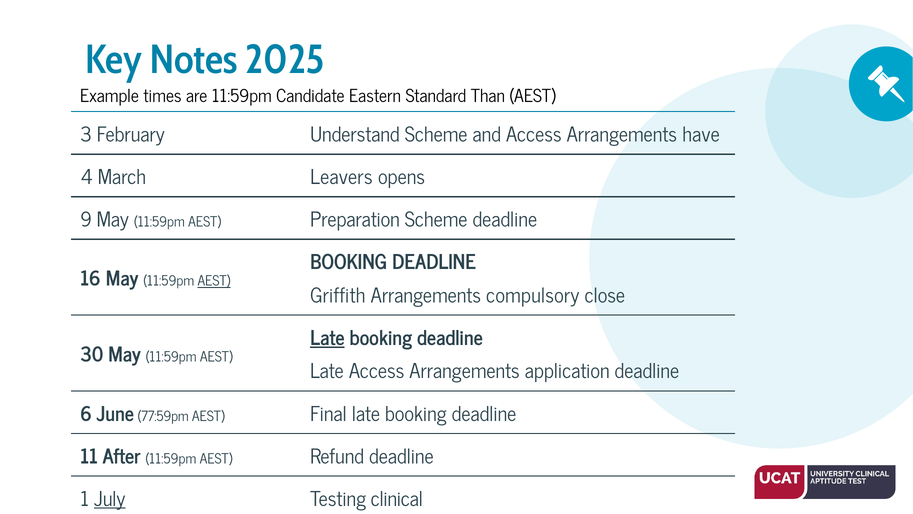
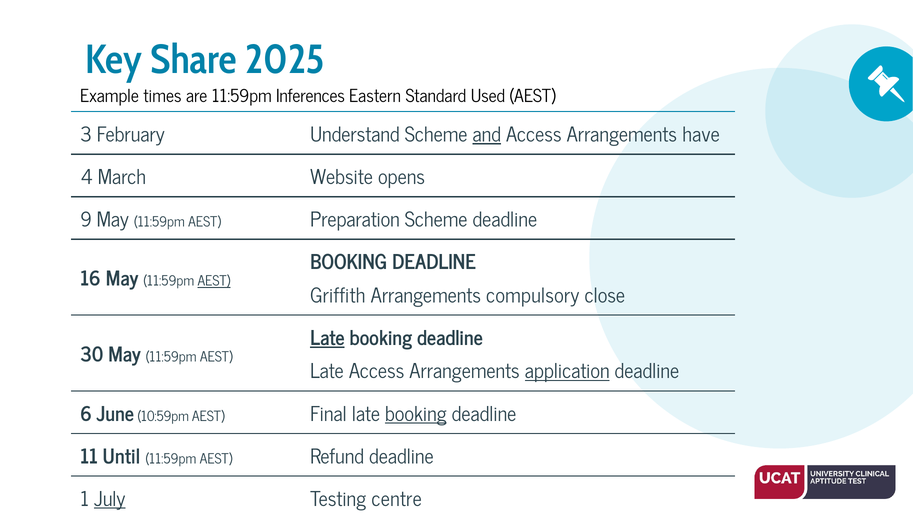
Notes: Notes -> Share (193, 60)
Candidate: Candidate -> Inferences (310, 97)
Than: Than -> Used (488, 97)
and underline: none -> present (487, 135)
Leavers: Leavers -> Website (342, 177)
application underline: none -> present (567, 371)
77:59pm: 77:59pm -> 10:59pm (163, 416)
booking underline: none -> present (416, 414)
After: After -> Until (121, 456)
clinical: clinical -> centre (397, 499)
